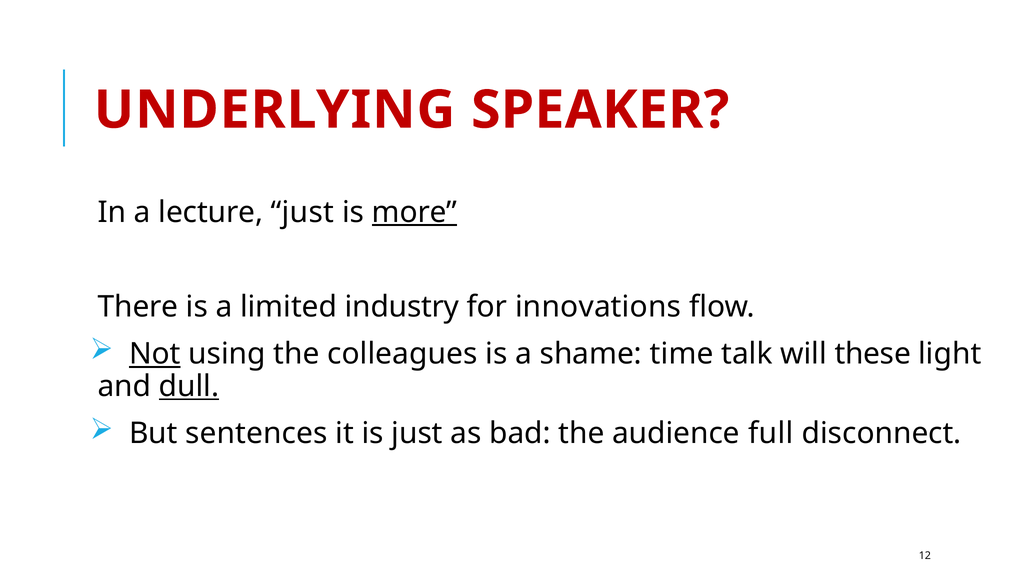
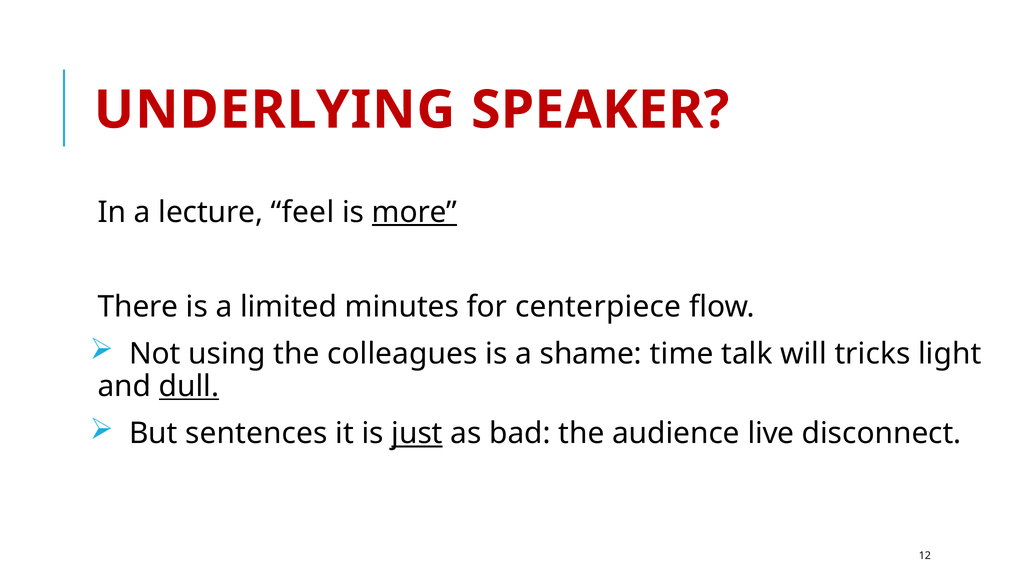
lecture just: just -> feel (303, 212)
industry: industry -> minutes (402, 306)
innovations: innovations -> centerpiece (598, 306)
Not underline: present -> none (155, 354)
these: these -> tricks (873, 354)
just underline: none -> present (417, 433)
full: full -> live (771, 433)
